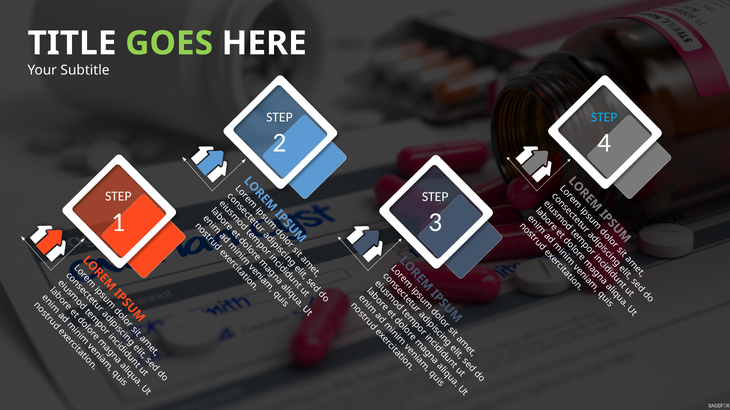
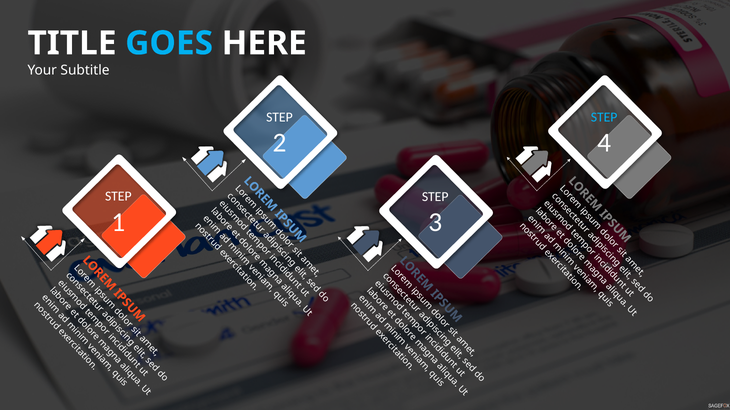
GOES colour: light green -> light blue (169, 43)
